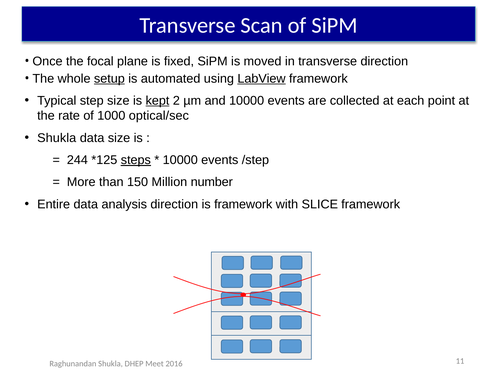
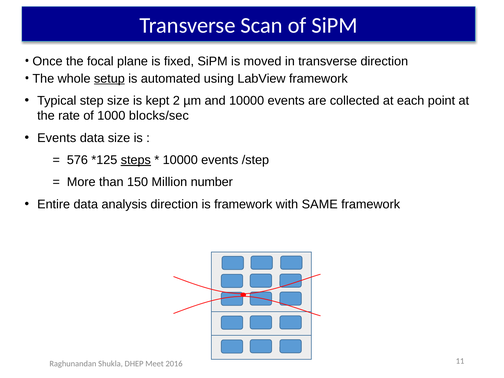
LabView underline: present -> none (262, 79)
kept underline: present -> none (157, 101)
optical/sec: optical/sec -> blocks/sec (159, 116)
Shukla: Shukla -> Events (57, 138)
244: 244 -> 576 (77, 160)
SLICE: SLICE -> SAME (320, 204)
